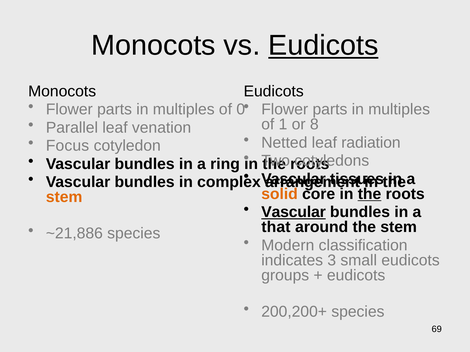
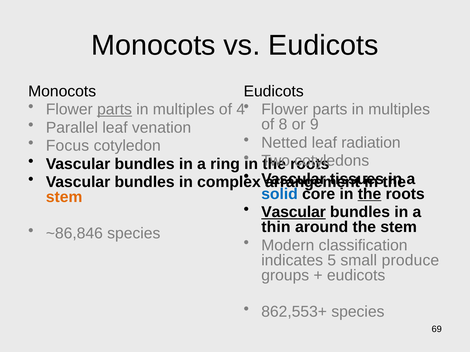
Eudicots underline: present -> none (323, 45)
parts underline: none -> present (115, 110)
0: 0 -> 4 (241, 110)
1: 1 -> 8 (283, 125)
8: 8 -> 9 (314, 125)
solid colour: orange -> blue (280, 194)
that: that -> thin (276, 227)
~21,886: ~21,886 -> ~86,846 (74, 234)
3: 3 -> 5 (332, 261)
small eudicots: eudicots -> produce (410, 261)
200,200+: 200,200+ -> 862,553+ (294, 312)
